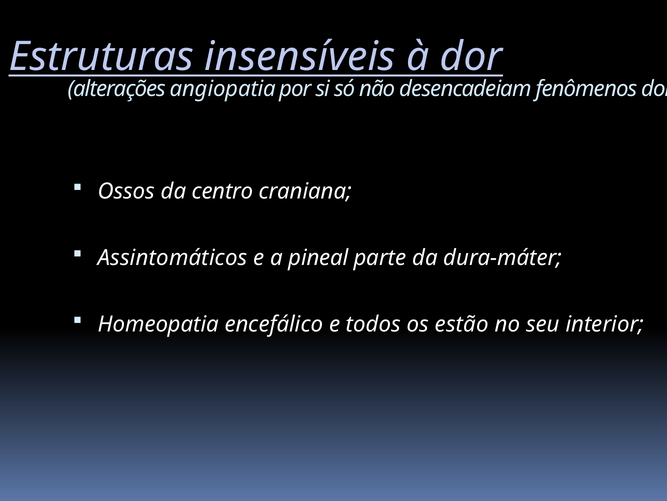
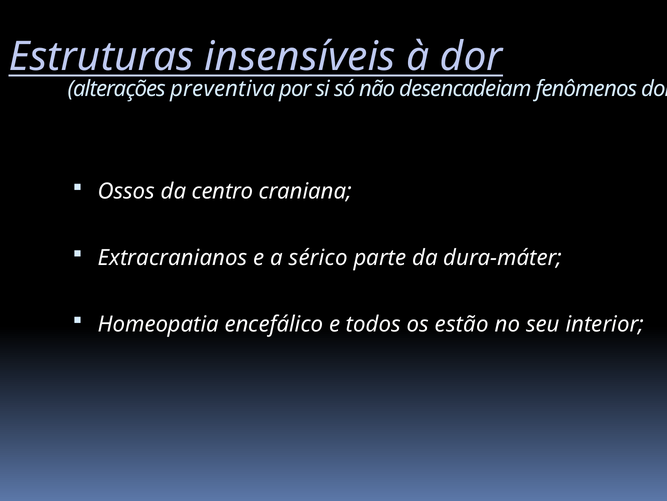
angiopatia: angiopatia -> preventiva (223, 89)
Assintomáticos: Assintomáticos -> Extracranianos (173, 258)
pineal: pineal -> sérico (318, 258)
